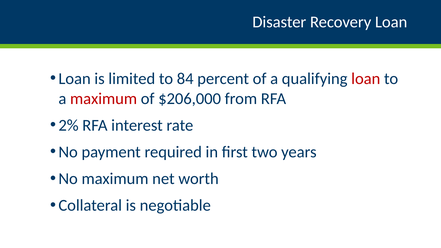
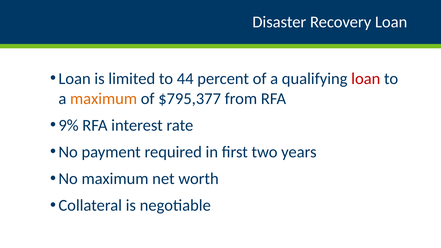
84: 84 -> 44 (185, 79)
maximum colour: red -> orange (104, 99)
$206,000: $206,000 -> $795,377 (190, 99)
2%: 2% -> 9% (69, 125)
